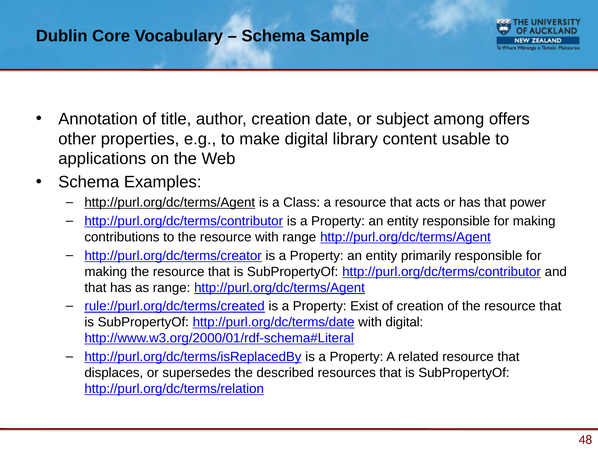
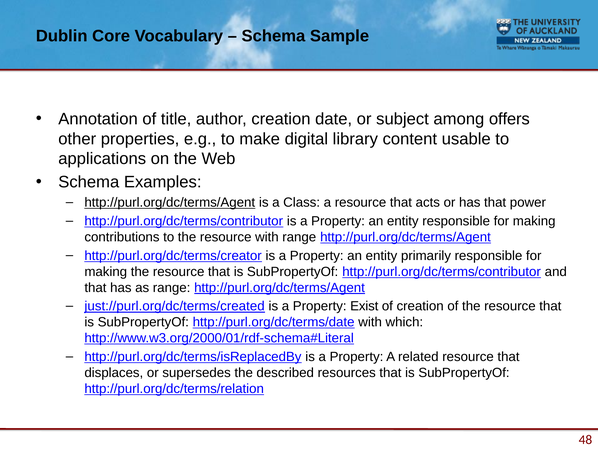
rule://purl.org/dc/terms/created: rule://purl.org/dc/terms/created -> just://purl.org/dc/terms/created (175, 306)
with digital: digital -> which (404, 322)
